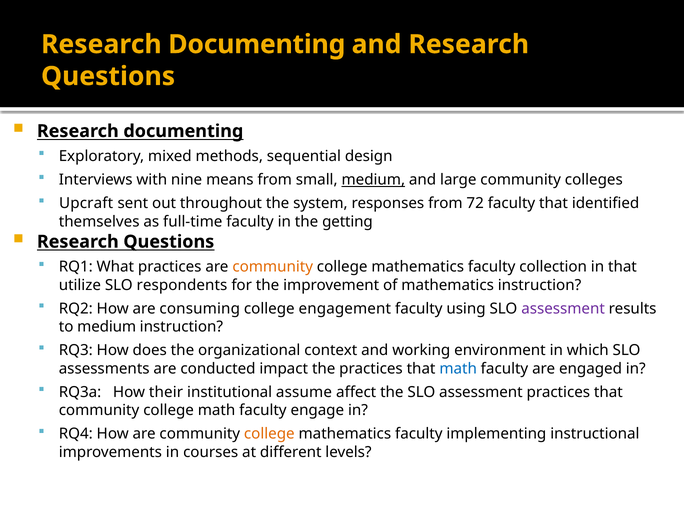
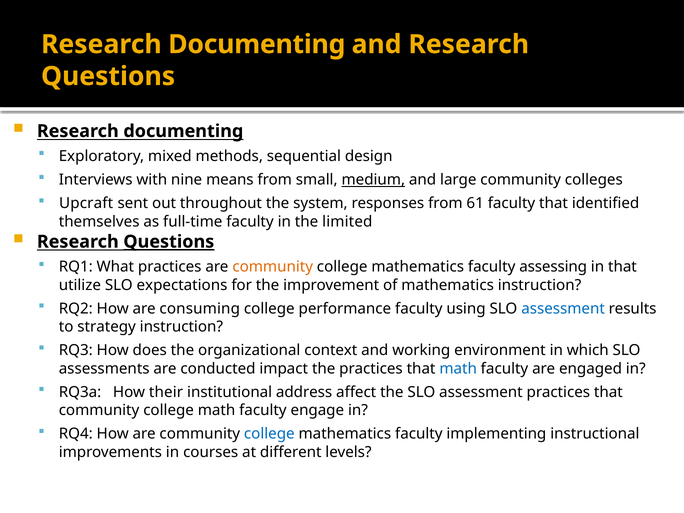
72: 72 -> 61 (475, 203)
getting: getting -> limited (347, 222)
Questions underline: none -> present (169, 242)
collection: collection -> assessing (553, 267)
respondents: respondents -> expectations (182, 285)
engagement: engagement -> performance (345, 309)
assessment colour: purple -> blue (563, 309)
to medium: medium -> strategy (107, 327)
assume: assume -> address (304, 392)
college colour: orange -> blue (269, 434)
